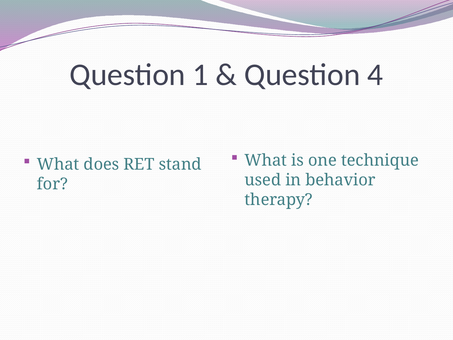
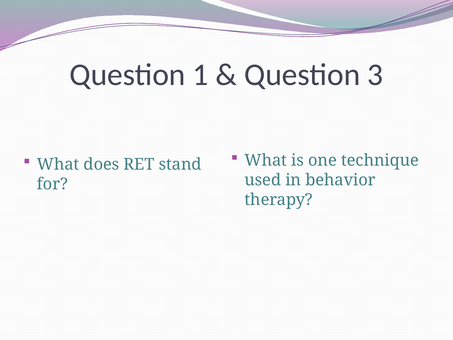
4: 4 -> 3 (375, 75)
